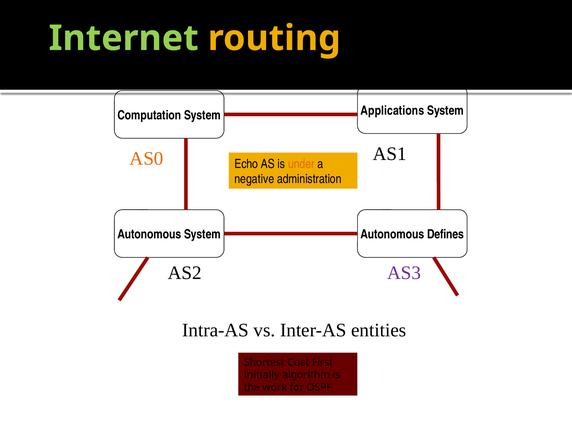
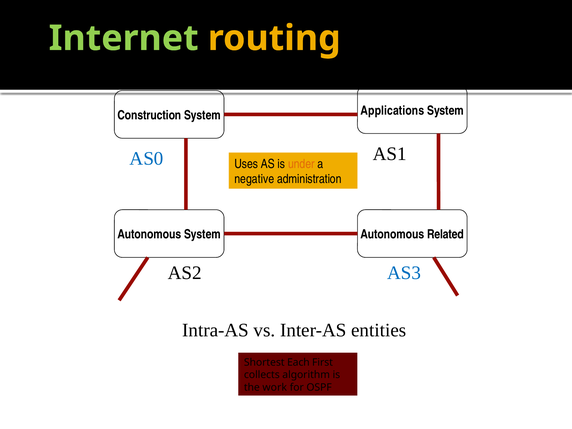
Computation: Computation -> Construction (149, 115)
AS0 colour: orange -> blue (147, 159)
Echo: Echo -> Uses (246, 164)
Defines: Defines -> Related (446, 234)
AS3 colour: purple -> blue (404, 273)
Cost: Cost -> Each (298, 362)
initially: initially -> collects (262, 375)
